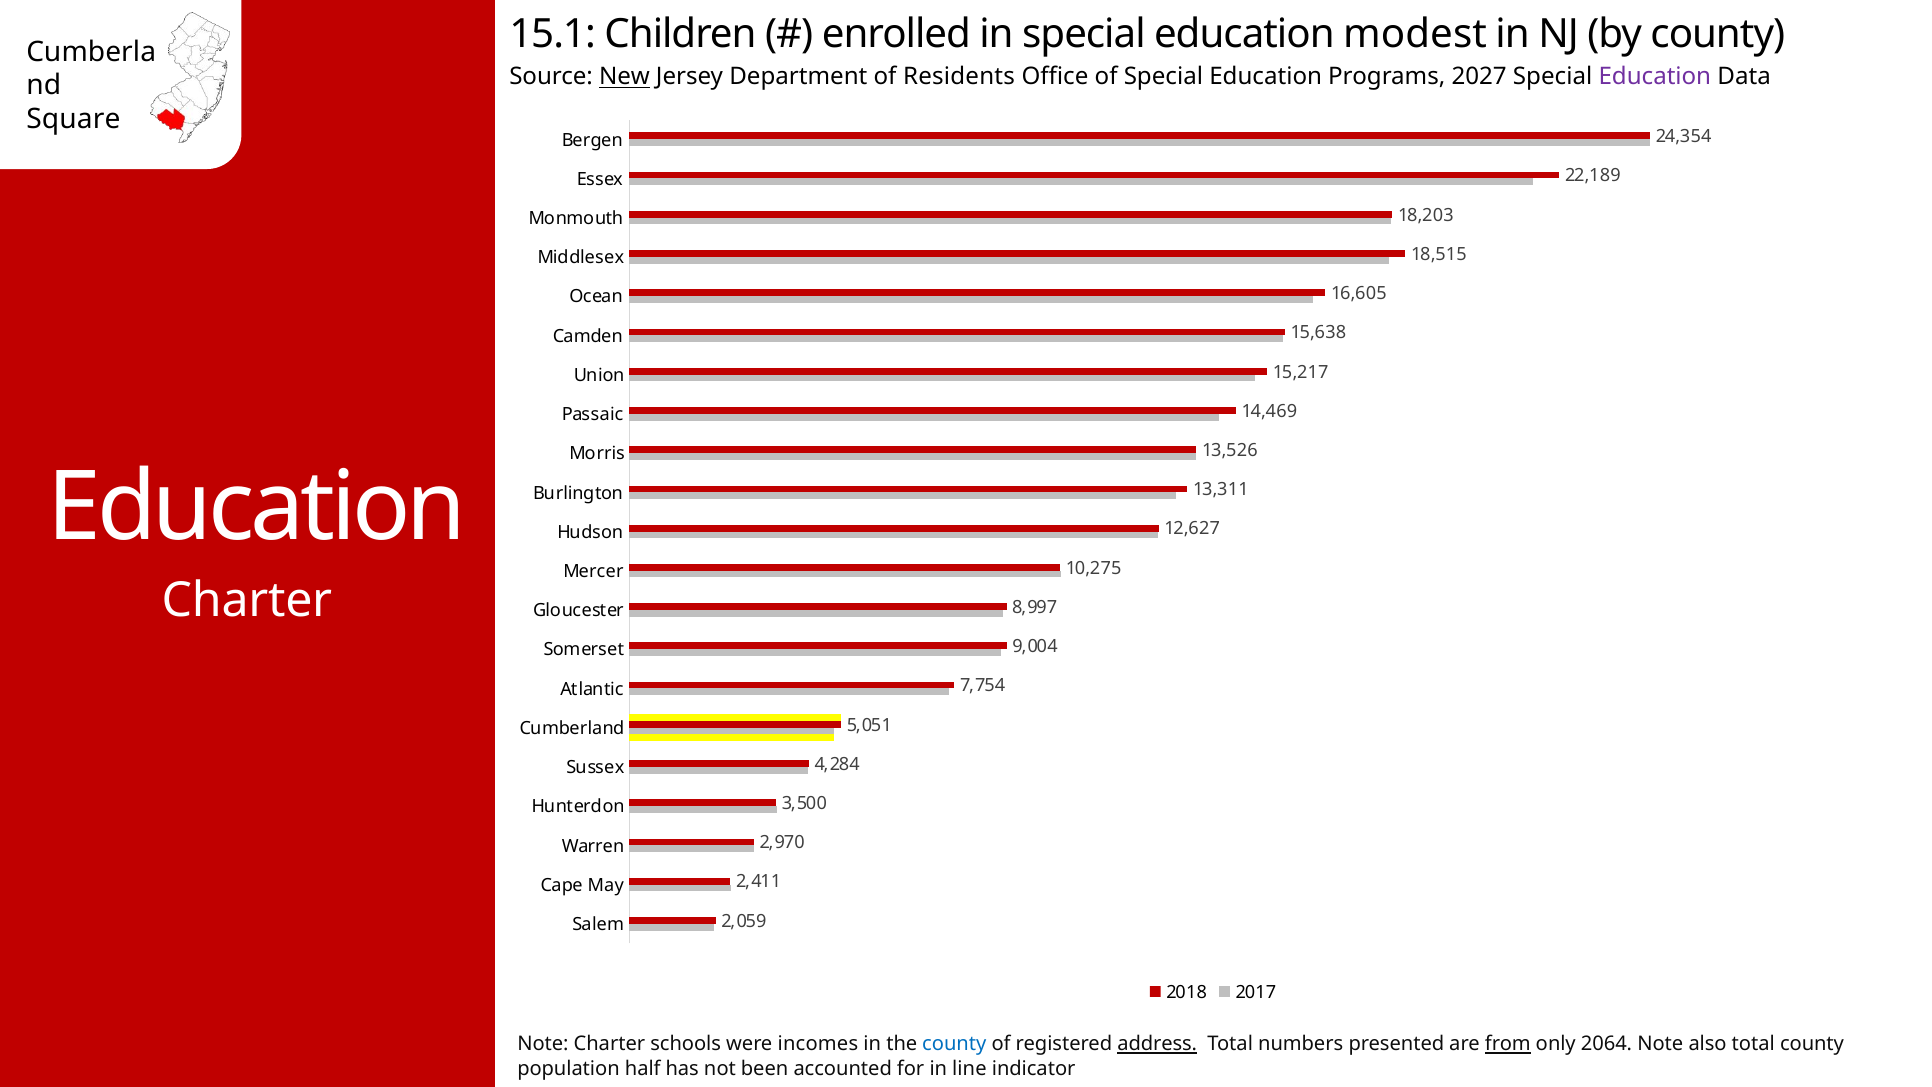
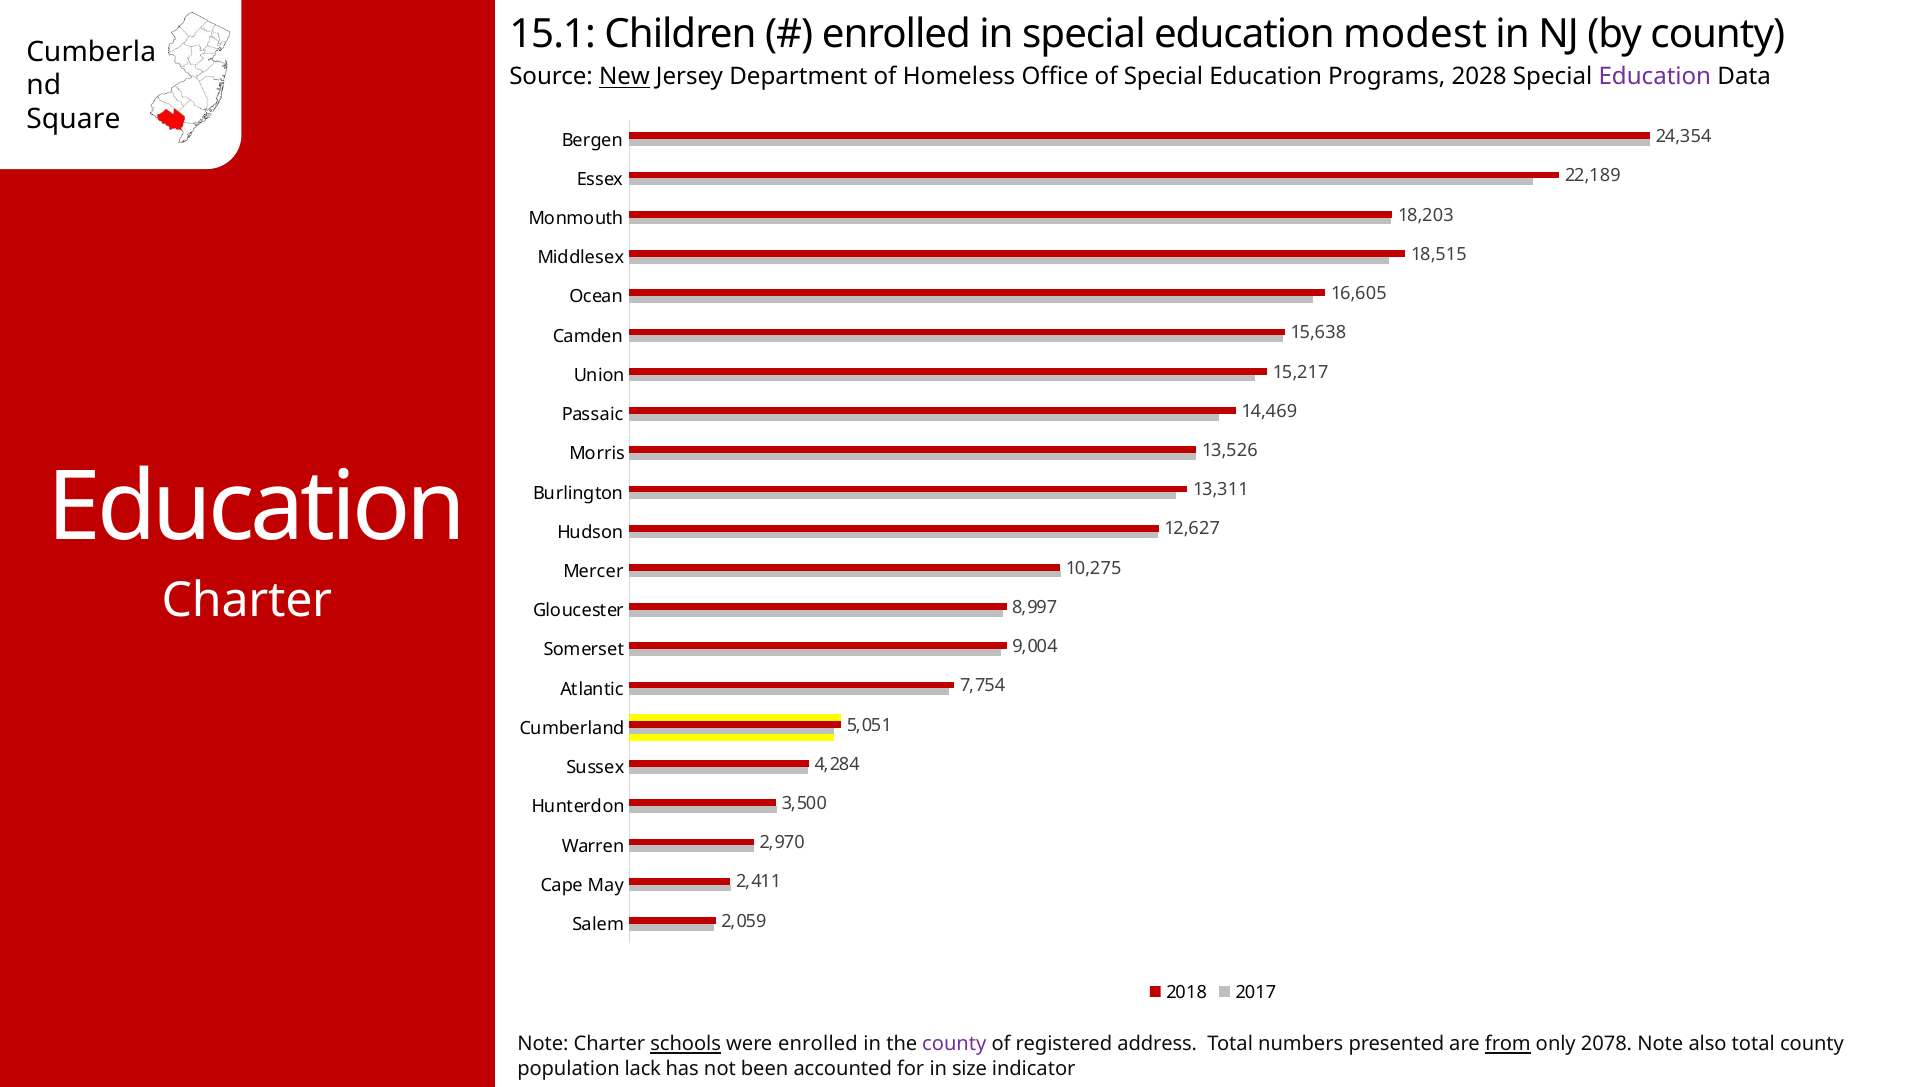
Residents: Residents -> Homeless (959, 77)
2027: 2027 -> 2028 (1479, 77)
schools underline: none -> present (686, 1044)
were incomes: incomes -> enrolled (818, 1044)
county colour: blue -> purple (954, 1044)
address underline: present -> none (1157, 1044)
2064: 2064 -> 2078 (1606, 1044)
half: half -> lack (643, 1068)
line: line -> size (970, 1068)
